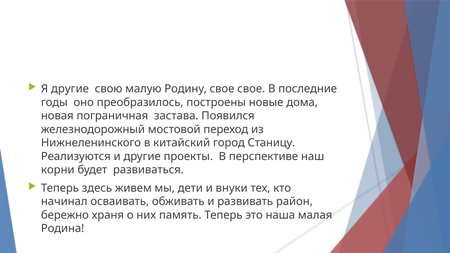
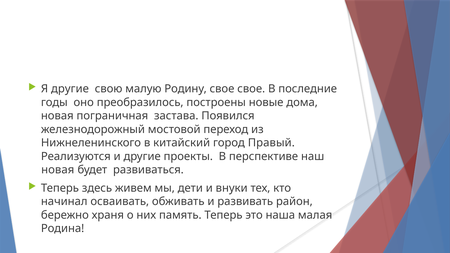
Станицу: Станицу -> Правый (271, 143)
корни: корни -> новая (58, 170)
